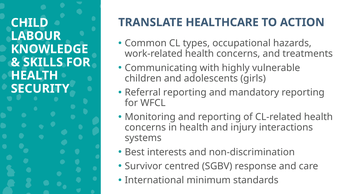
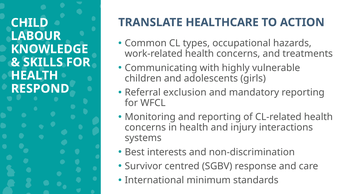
SECURITY: SECURITY -> RESPOND (40, 88)
Referral reporting: reporting -> exclusion (185, 92)
